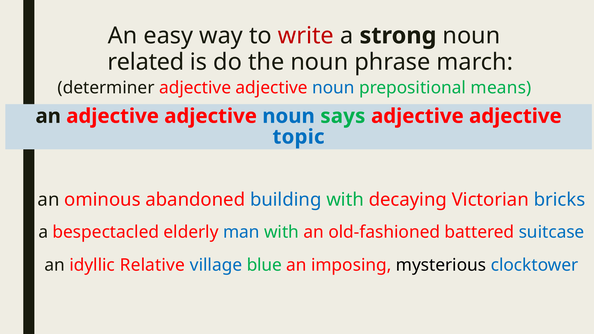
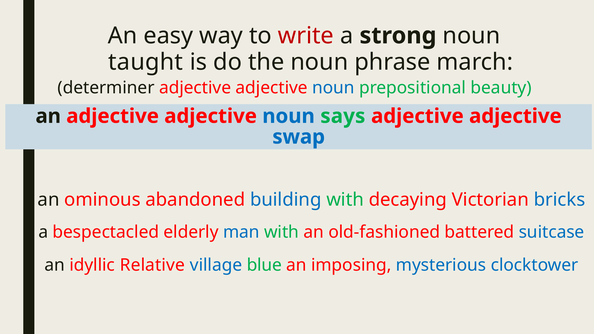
related: related -> taught (146, 62)
means: means -> beauty (501, 88)
topic: topic -> swap (299, 137)
mysterious colour: black -> blue (441, 265)
